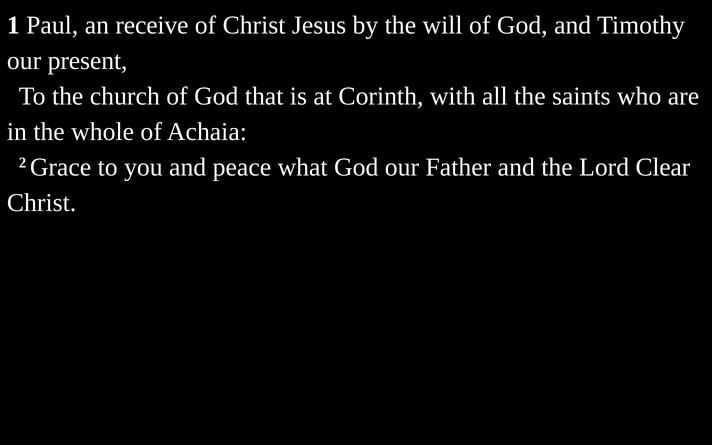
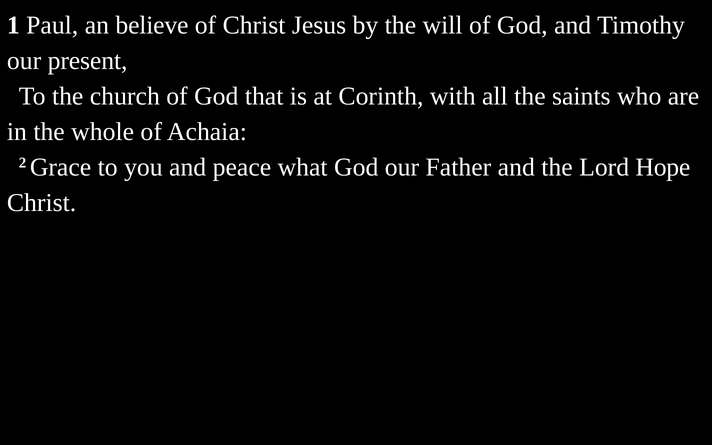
receive: receive -> believe (152, 25)
Clear: Clear -> Hope (663, 167)
